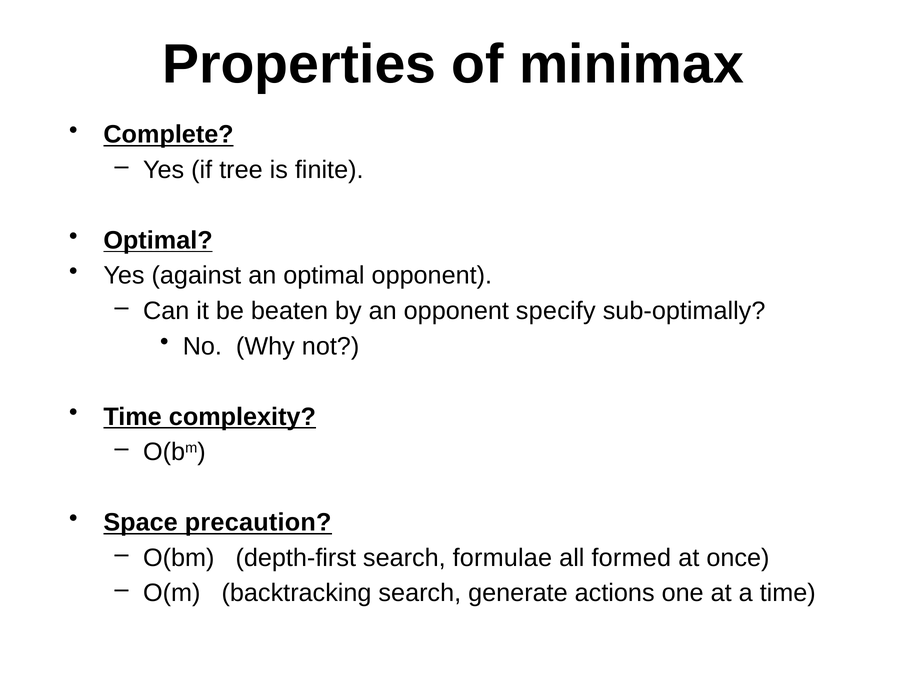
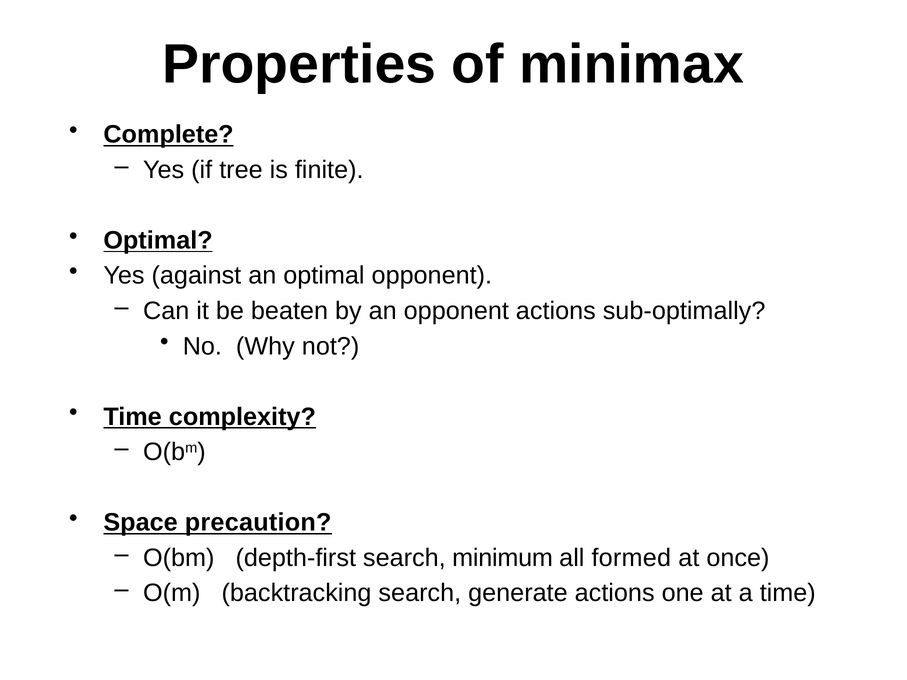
opponent specify: specify -> actions (556, 311)
formulae: formulae -> minimum (503, 558)
